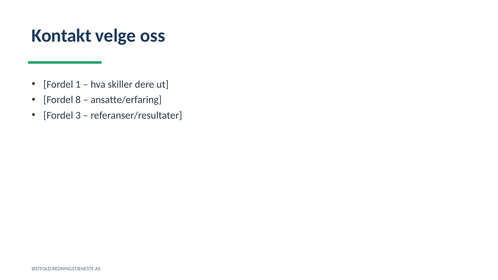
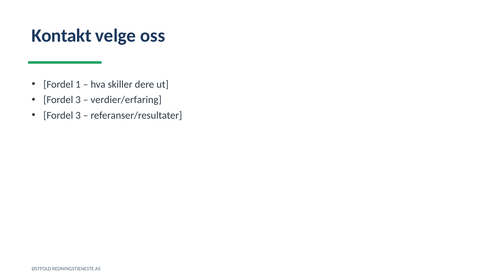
8: 8 -> 3 (78, 100)
ansatte/erfaring: ansatte/erfaring -> verdier/erfaring (126, 100)
